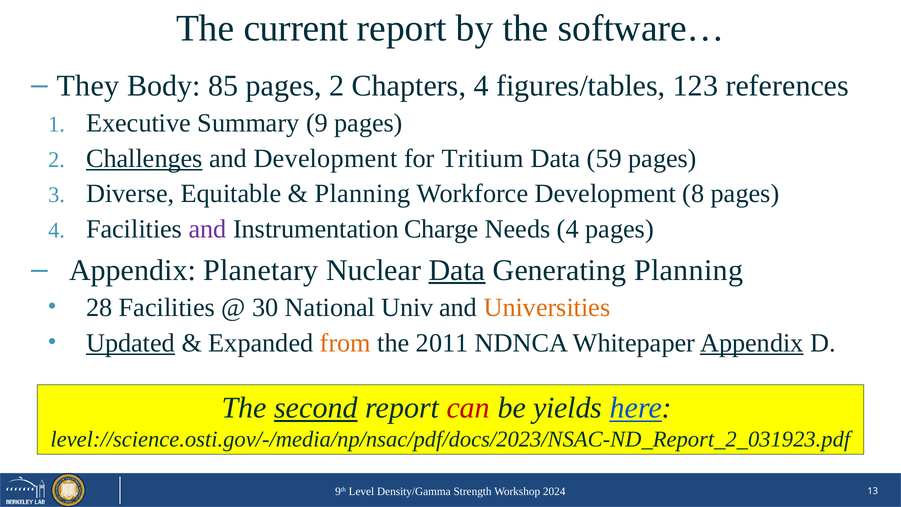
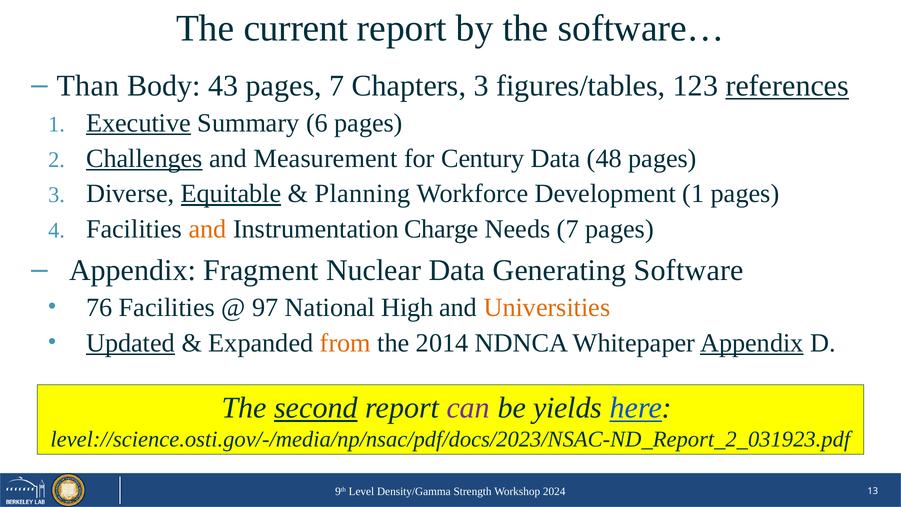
They: They -> Than (88, 86)
85: 85 -> 43 (223, 86)
2: 2 -> 7 (337, 86)
Chapters 4: 4 -> 3 (481, 86)
references underline: none -> present (787, 86)
Executive underline: none -> present (139, 123)
9: 9 -> 6 (317, 123)
and Development: Development -> Measurement (326, 158)
Tritium: Tritium -> Century (483, 158)
59: 59 -> 48 (604, 158)
Equitable underline: none -> present (231, 194)
Development 8: 8 -> 1 (693, 194)
and colour: purple -> orange (208, 229)
Needs 4: 4 -> 7 (568, 229)
Planetary: Planetary -> Fragment (261, 270)
Data underline: present -> none (457, 270)
Generating Planning: Planning -> Software (689, 270)
28: 28 -> 76 (99, 307)
30: 30 -> 97 (265, 307)
Univ: Univ -> High (407, 307)
2011: 2011 -> 2014 (442, 343)
can colour: red -> purple (468, 408)
